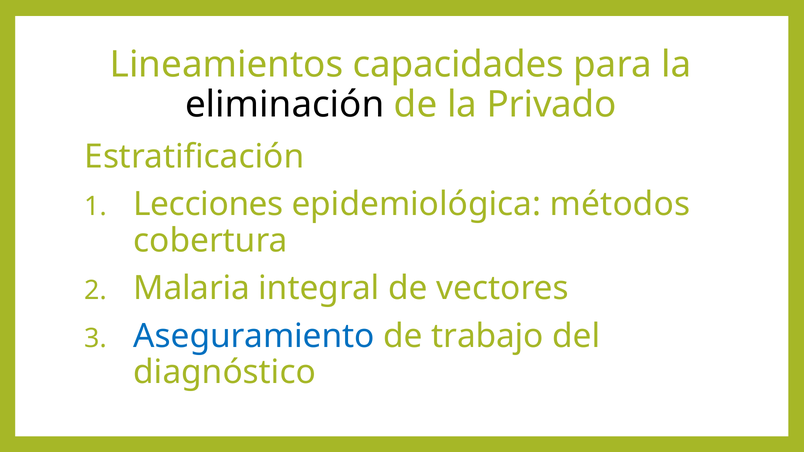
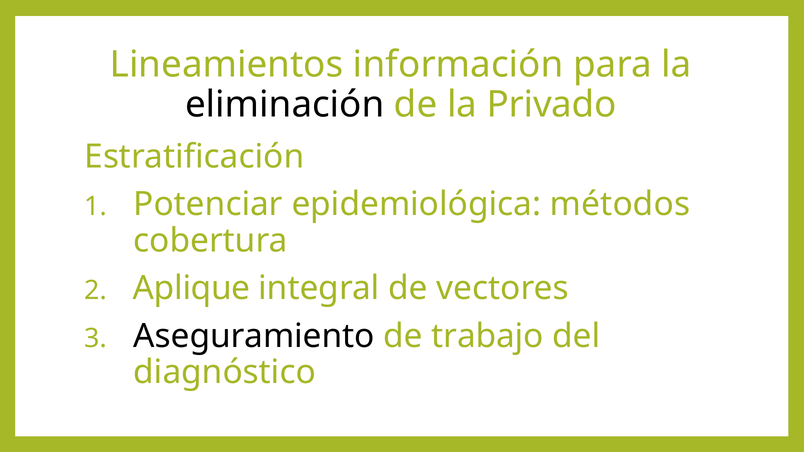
capacidades: capacidades -> información (458, 65)
Lecciones: Lecciones -> Potenciar (208, 204)
Malaria: Malaria -> Aplique (192, 288)
Aseguramiento colour: blue -> black (254, 336)
